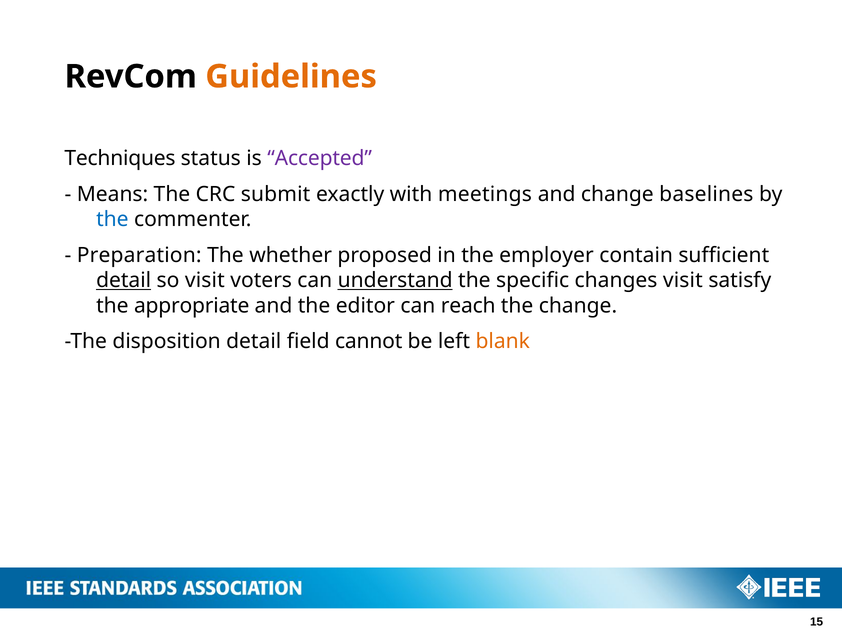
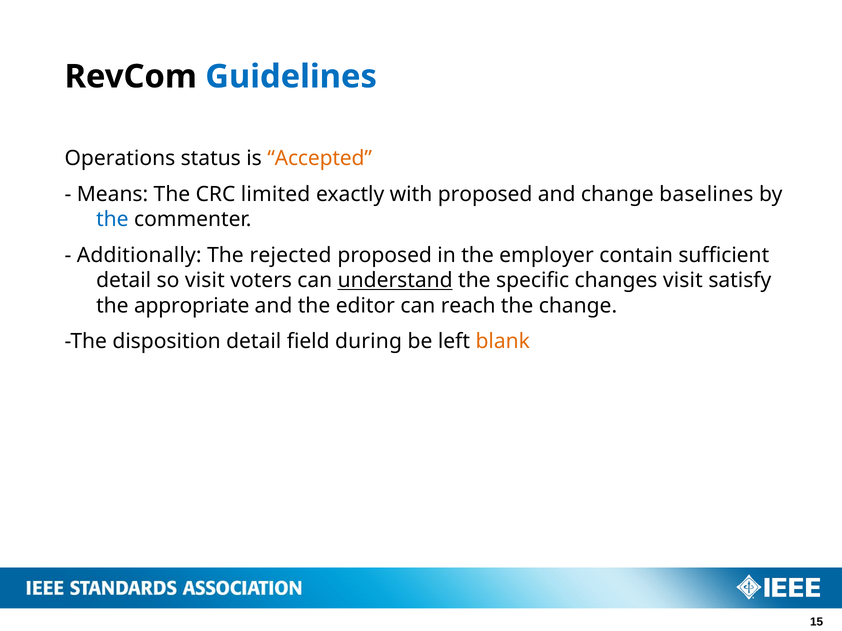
Guidelines colour: orange -> blue (291, 77)
Techniques: Techniques -> Operations (120, 159)
Accepted colour: purple -> orange (320, 159)
submit: submit -> limited (276, 194)
with meetings: meetings -> proposed (485, 194)
Preparation: Preparation -> Additionally (139, 255)
whether: whether -> rejected (291, 255)
detail underline: present -> none (124, 281)
cannot: cannot -> during (368, 342)
